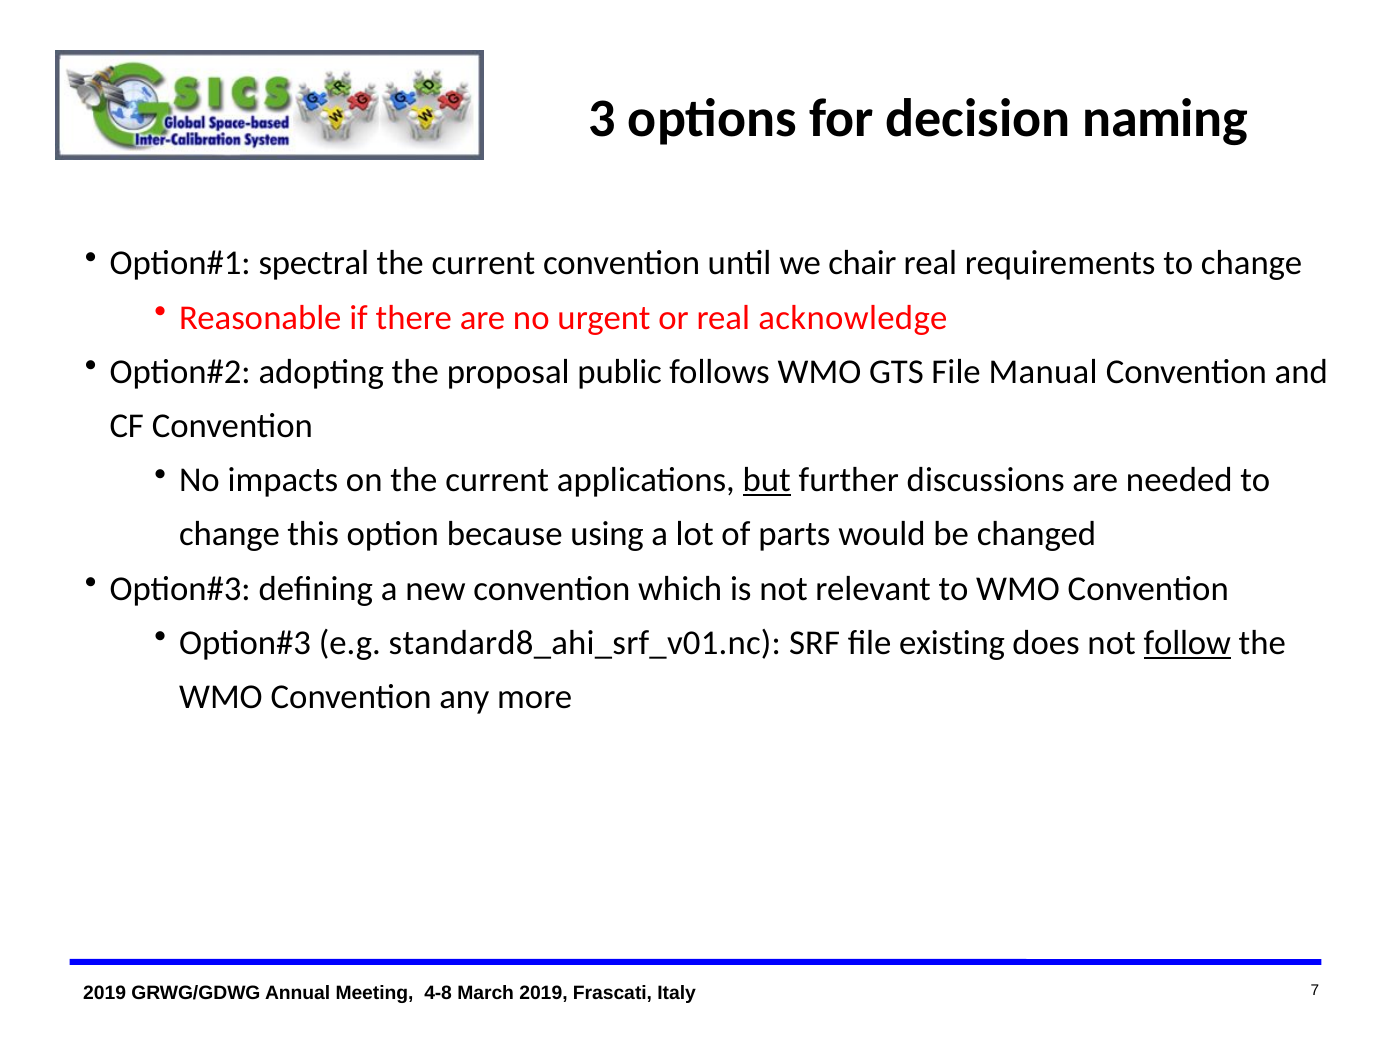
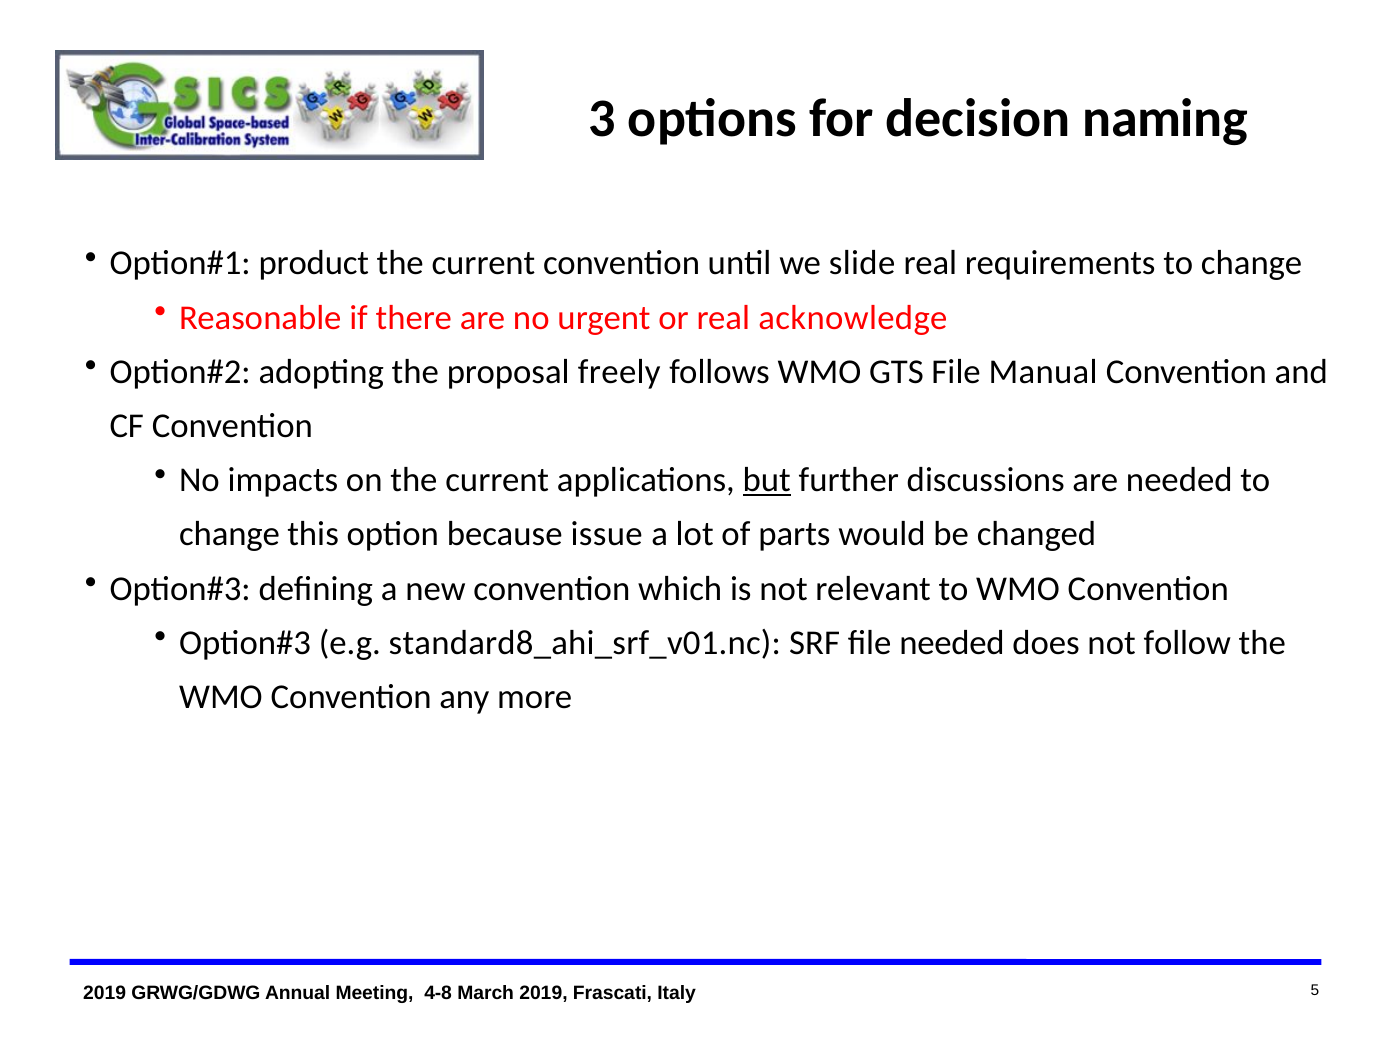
spectral: spectral -> product (314, 264)
chair: chair -> slide (862, 264)
public: public -> freely (619, 372)
using: using -> issue (607, 535)
file existing: existing -> needed (952, 643)
follow underline: present -> none (1187, 643)
7: 7 -> 5 (1315, 991)
